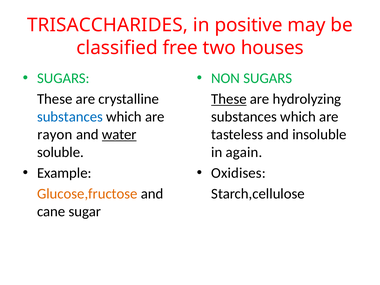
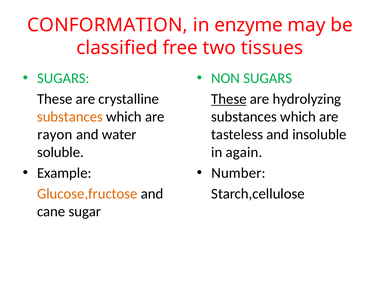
TRISACCHARIDES: TRISACCHARIDES -> CONFORMATION (107, 25)
positive: positive -> enzyme (249, 25)
houses: houses -> tissues (272, 48)
substances colour: blue -> orange (70, 117)
water underline: present -> none (119, 134)
Oxidises: Oxidises -> Number (238, 173)
